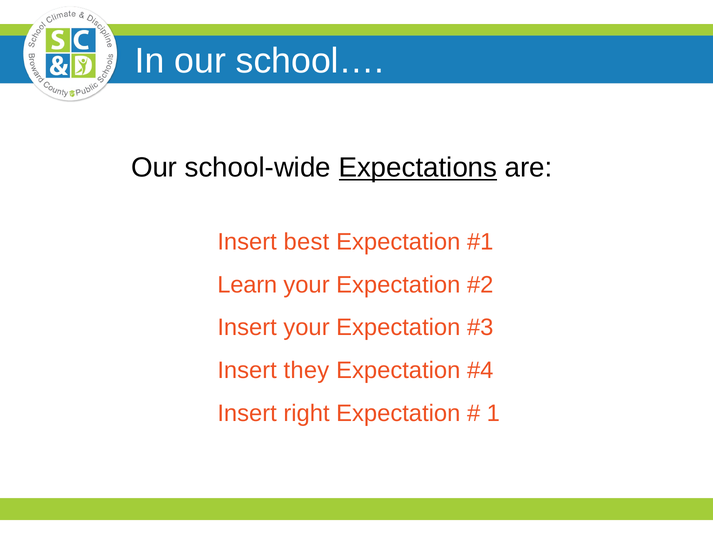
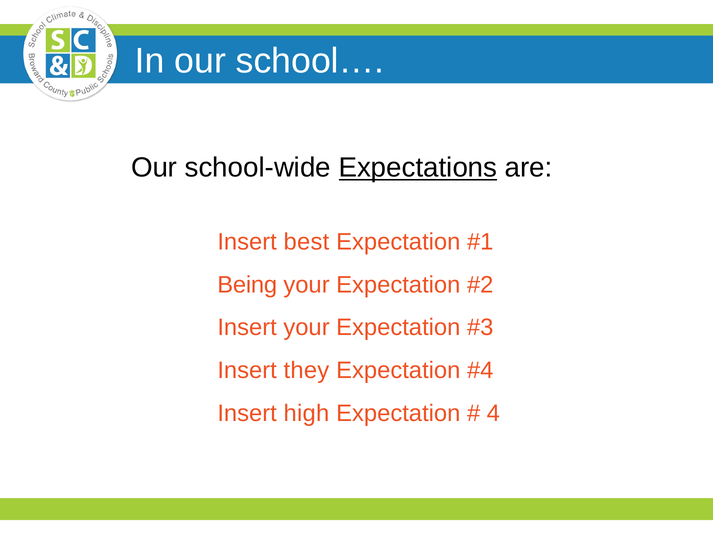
Learn: Learn -> Being (247, 285)
right: right -> high (306, 413)
1: 1 -> 4 (493, 413)
